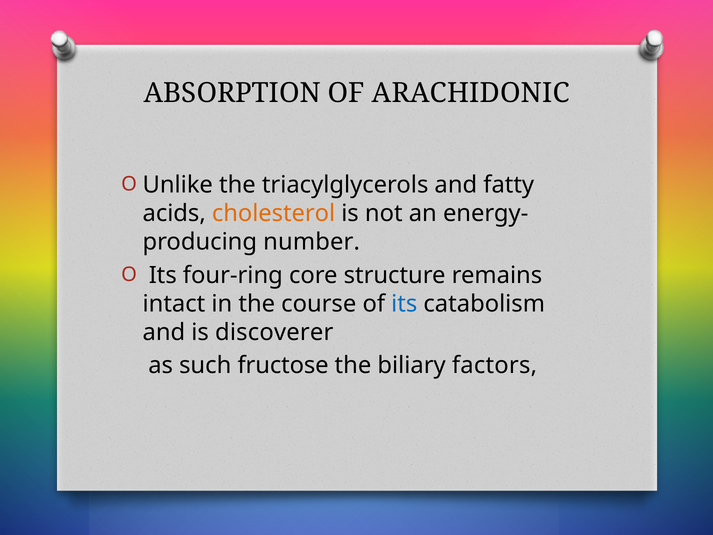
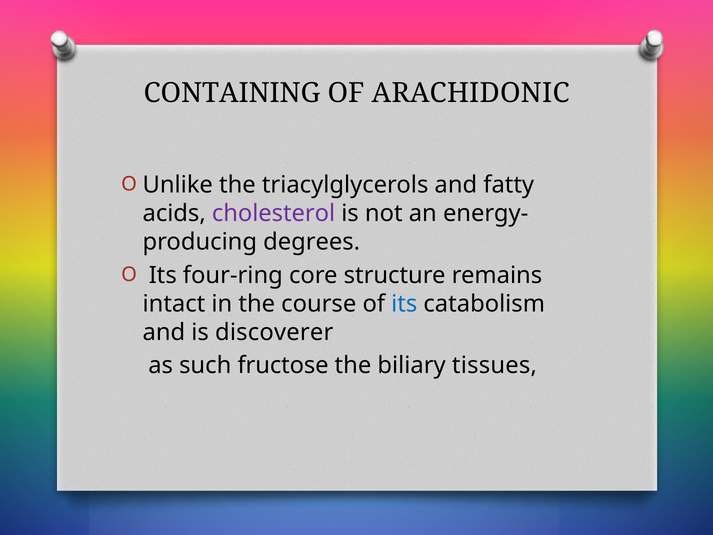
ABSORPTION: ABSORPTION -> CONTAINING (232, 93)
cholesterol colour: orange -> purple (274, 213)
number: number -> degrees (312, 242)
factors: factors -> tissues (494, 365)
